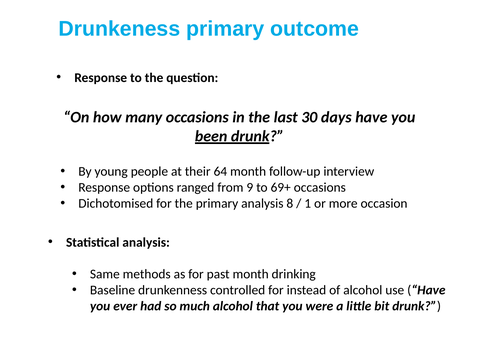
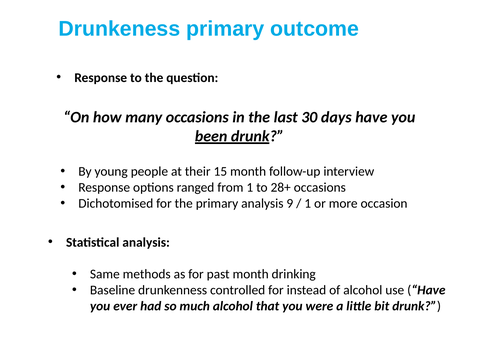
64: 64 -> 15 (220, 172)
from 9: 9 -> 1 (250, 188)
69+: 69+ -> 28+ (281, 188)
8: 8 -> 9 (290, 204)
